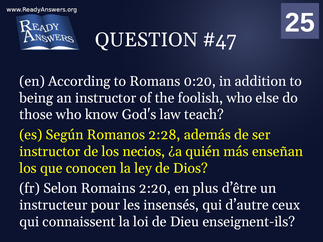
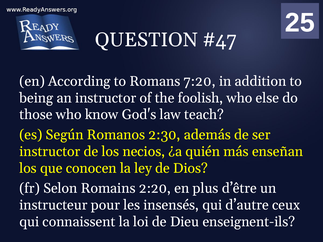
0:20: 0:20 -> 7:20 (200, 81)
2:28: 2:28 -> 2:30 (164, 135)
